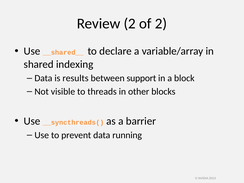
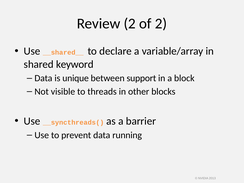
indexing: indexing -> keyword (75, 64)
results: results -> unique (76, 78)
